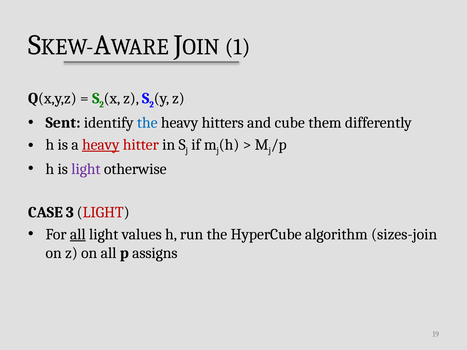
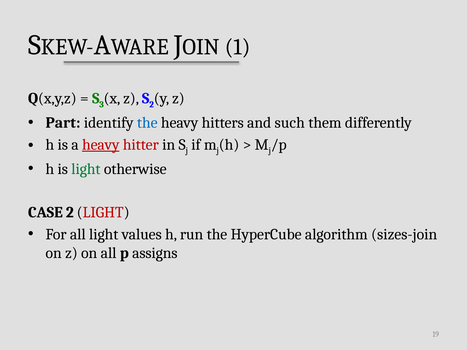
2: 2 -> 3 (102, 105)
Sent: Sent -> Part (63, 123)
cube: cube -> such (290, 123)
light colour: purple -> green (86, 169)
CASE 3: 3 -> 2 (70, 213)
all underline: present -> none (78, 234)
